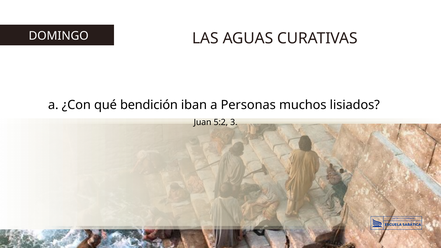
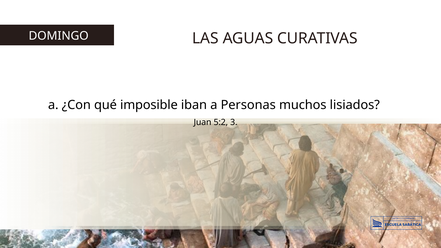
bendición: bendición -> imposible (149, 105)
